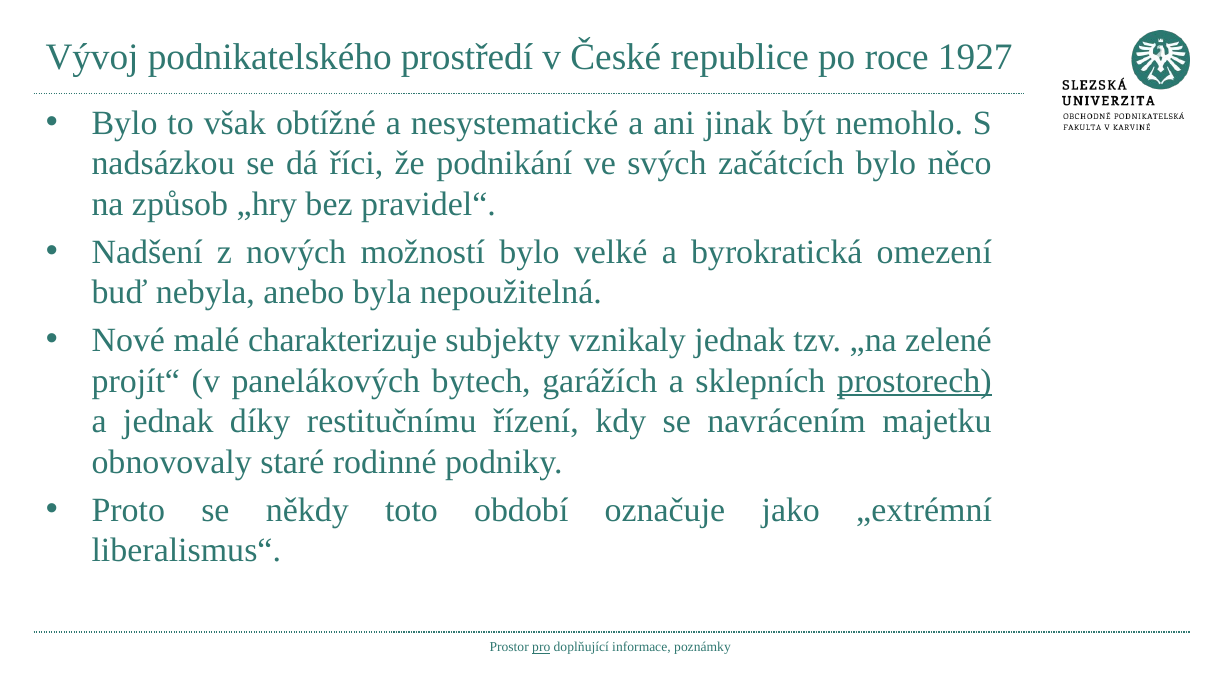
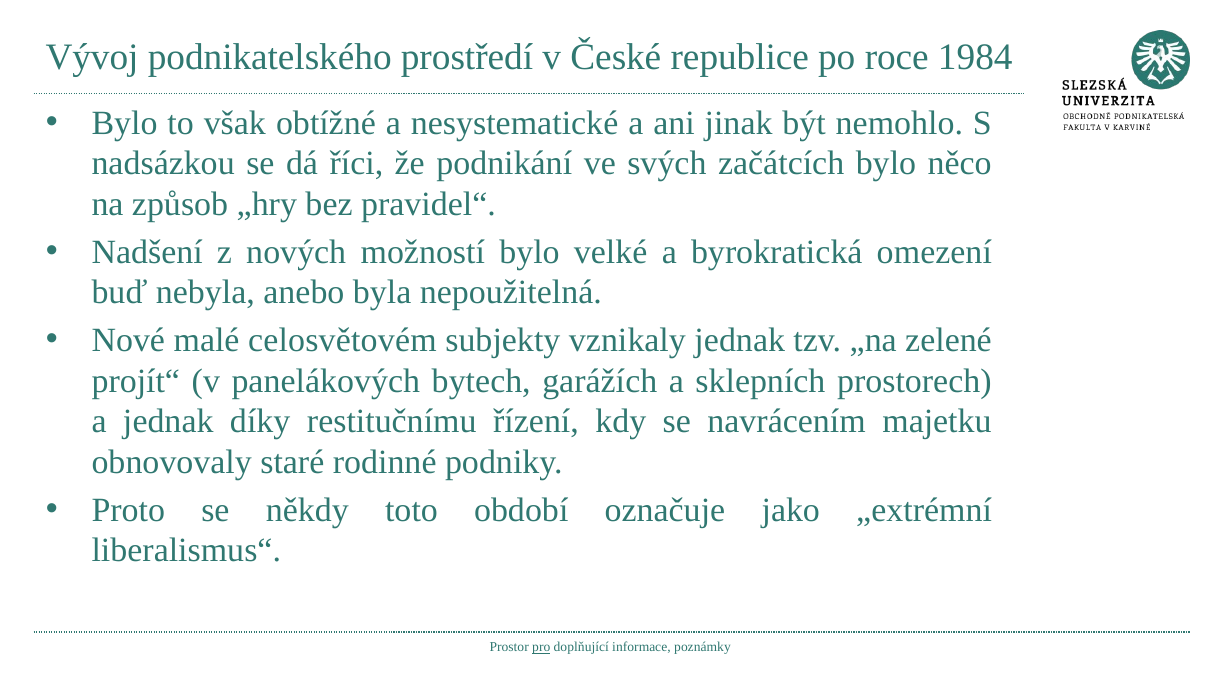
1927: 1927 -> 1984 (975, 57)
charakterizuje: charakterizuje -> celosvětovém (342, 340)
prostorech underline: present -> none (914, 381)
